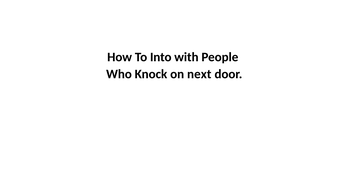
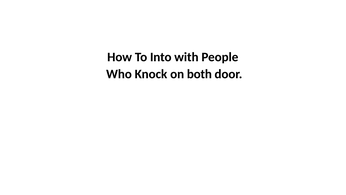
next: next -> both (199, 74)
